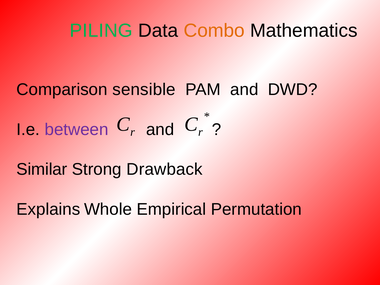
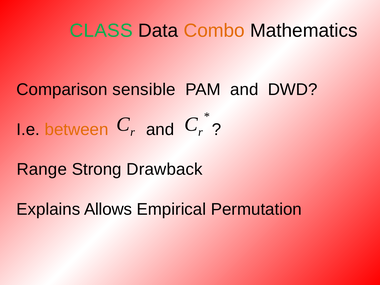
PILING: PILING -> CLASS (101, 31)
between colour: purple -> orange (77, 129)
Similar: Similar -> Range (42, 169)
Whole: Whole -> Allows (108, 209)
